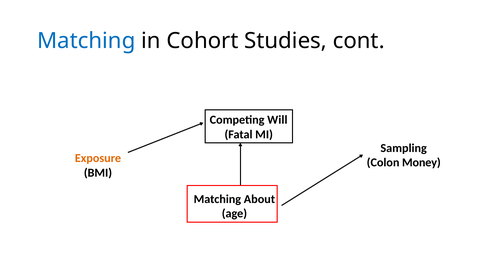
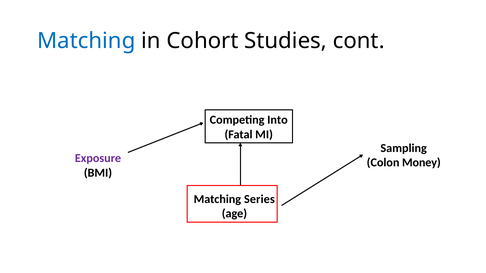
Will: Will -> Into (277, 120)
Exposure colour: orange -> purple (98, 158)
About: About -> Series (259, 199)
